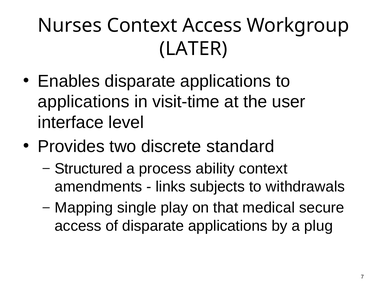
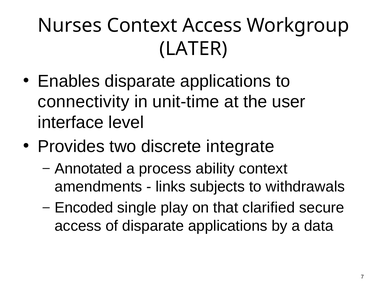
applications: applications -> connectivity (84, 102)
visit-time: visit-time -> unit-time (186, 102)
standard: standard -> integrate (240, 147)
Structured: Structured -> Annotated (89, 169)
Mapping: Mapping -> Encoded (84, 208)
medical: medical -> clarified (269, 208)
plug: plug -> data (319, 226)
